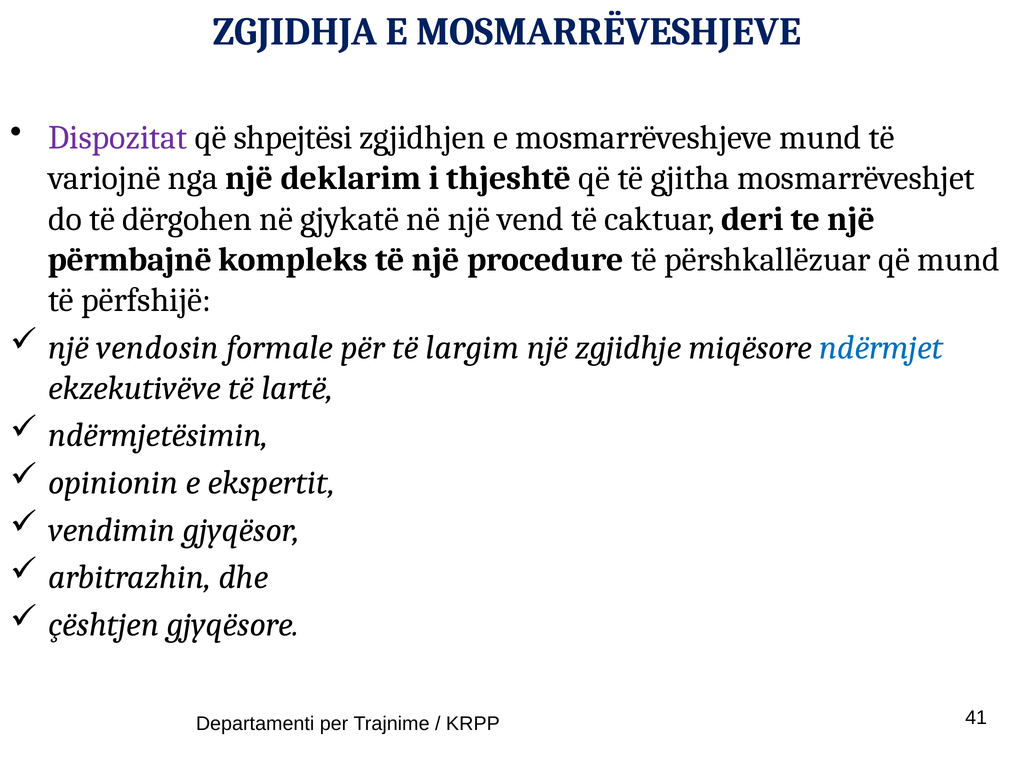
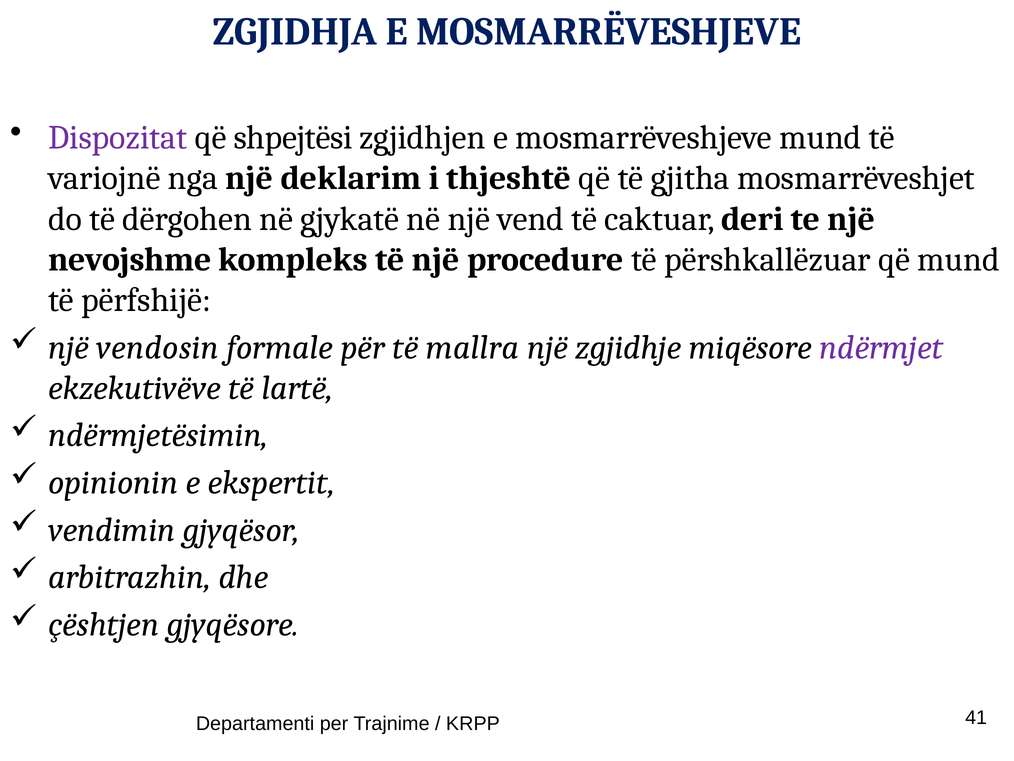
përmbajnë: përmbajnë -> nevojshme (130, 259)
largim: largim -> mallra (473, 347)
ndërmjet colour: blue -> purple (881, 347)
